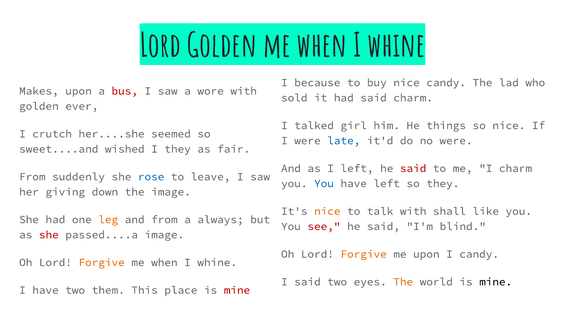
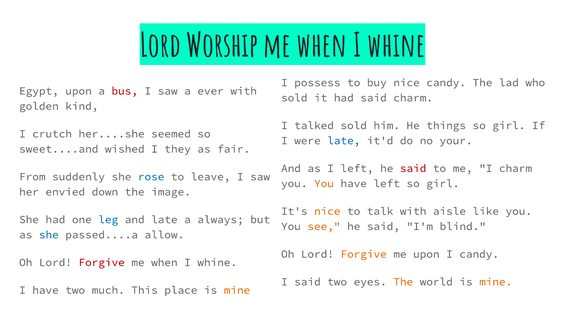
Lord Golden: Golden -> Worship (222, 46)
because: because -> possess (317, 83)
Makes: Makes -> Egypt (39, 91)
wore: wore -> ever (211, 91)
ever: ever -> kind (82, 106)
talked girl: girl -> sold (354, 125)
nice: nice -> girl (509, 125)
no were: were -> your (456, 141)
You colour: blue -> orange (324, 183)
they: they -> girl (443, 183)
giving: giving -> envied (65, 192)
shall: shall -> aisle (449, 211)
leg colour: orange -> blue (108, 219)
and from: from -> late (164, 219)
see colour: red -> orange (324, 226)
she colour: red -> blue (49, 235)
passed....a image: image -> allow (164, 235)
Forgive colour: orange -> red (102, 262)
mine colour: black -> orange (496, 282)
them: them -> much (108, 290)
mine colour: red -> orange (237, 290)
